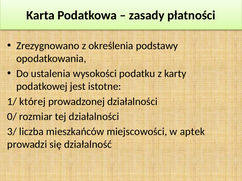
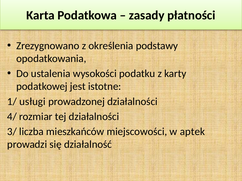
której: której -> usługi (32, 102)
0/: 0/ -> 4/ (12, 117)
